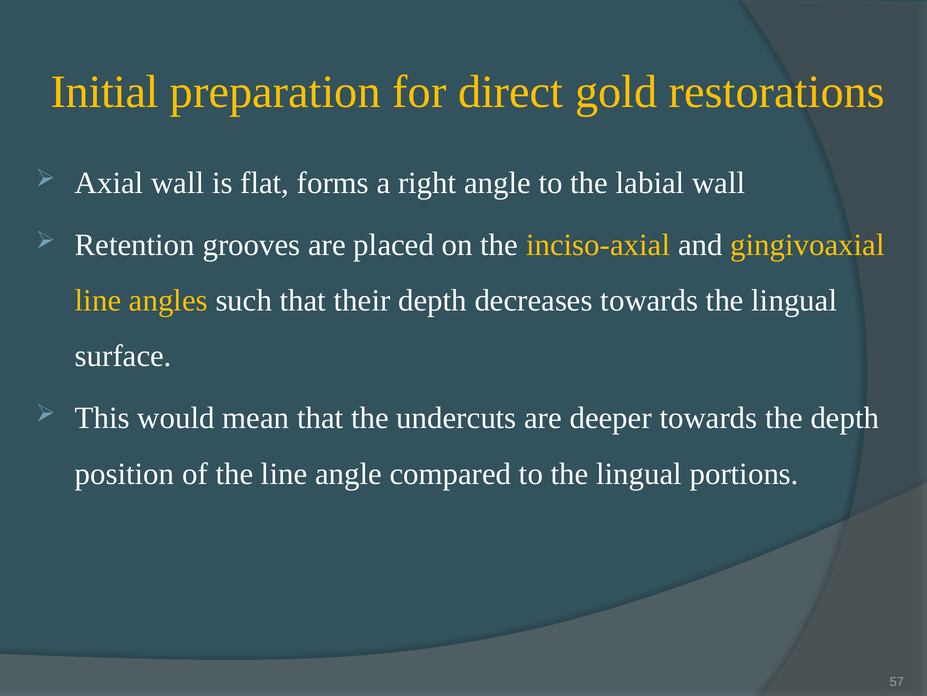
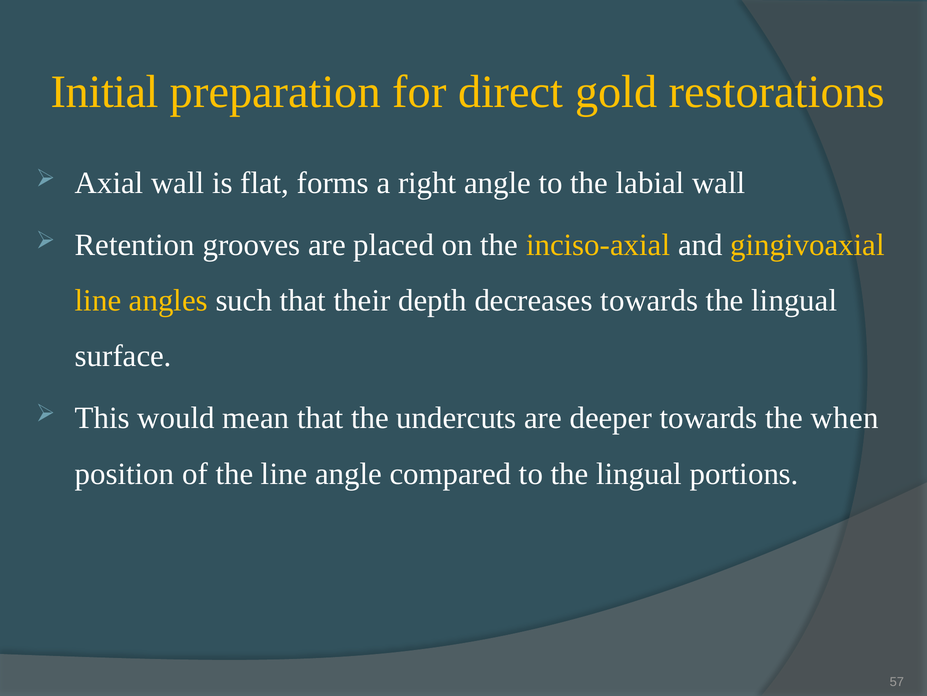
the depth: depth -> when (845, 418)
